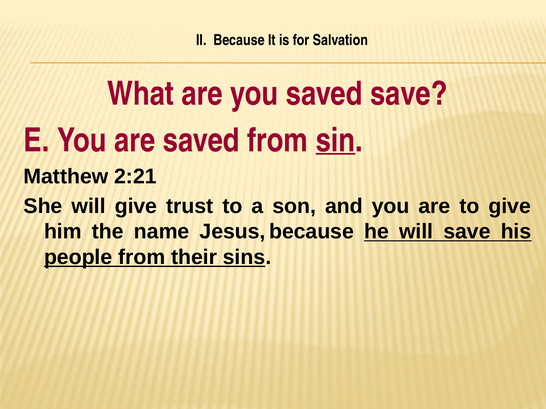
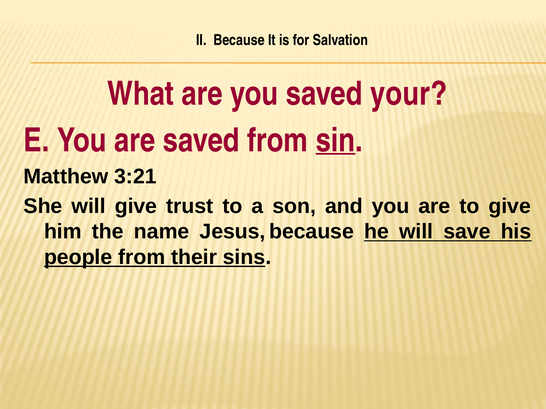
saved save: save -> your (409, 94)
2:21: 2:21 -> 3:21 (135, 177)
